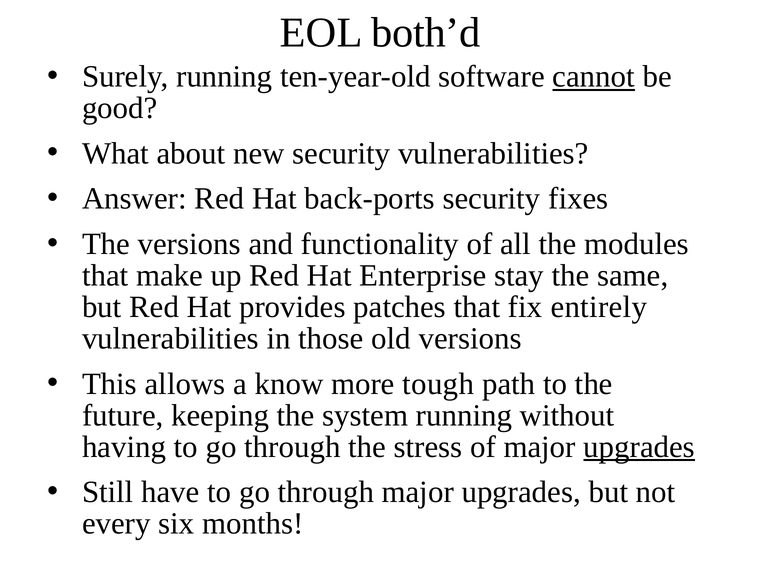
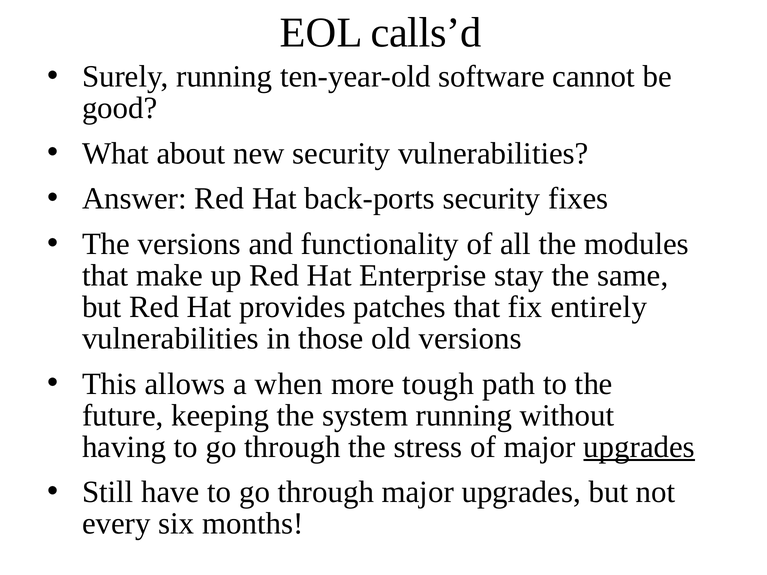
both’d: both’d -> calls’d (426, 33)
cannot underline: present -> none (594, 77)
know: know -> when (289, 384)
